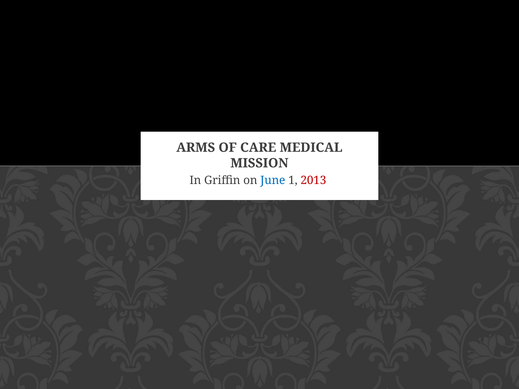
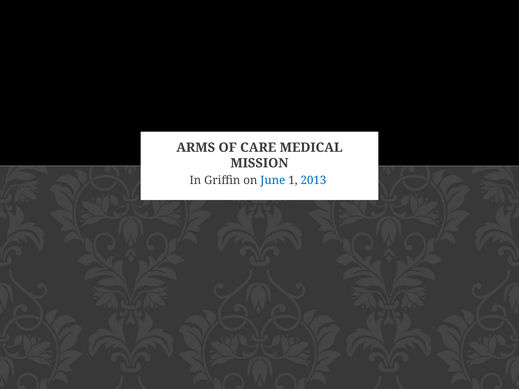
2013 colour: red -> blue (313, 181)
